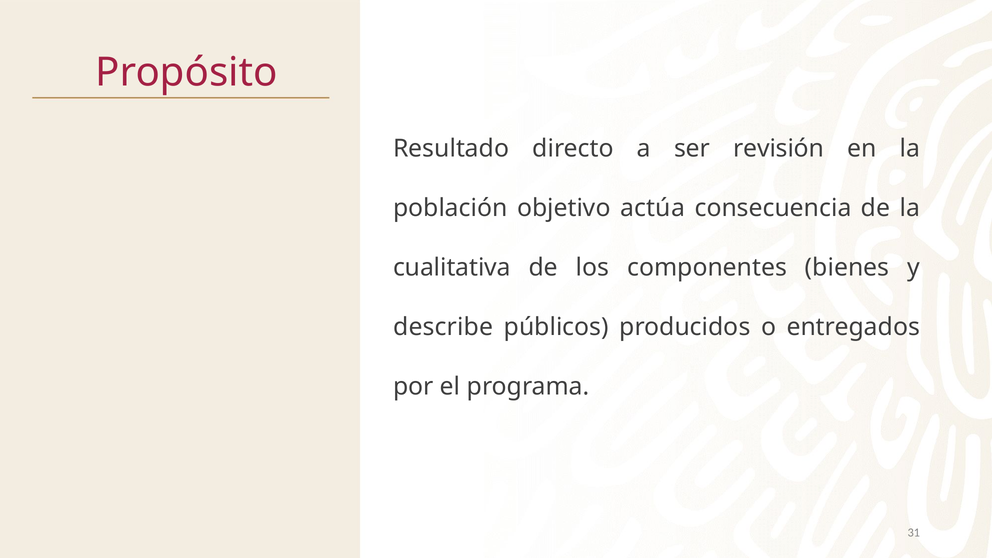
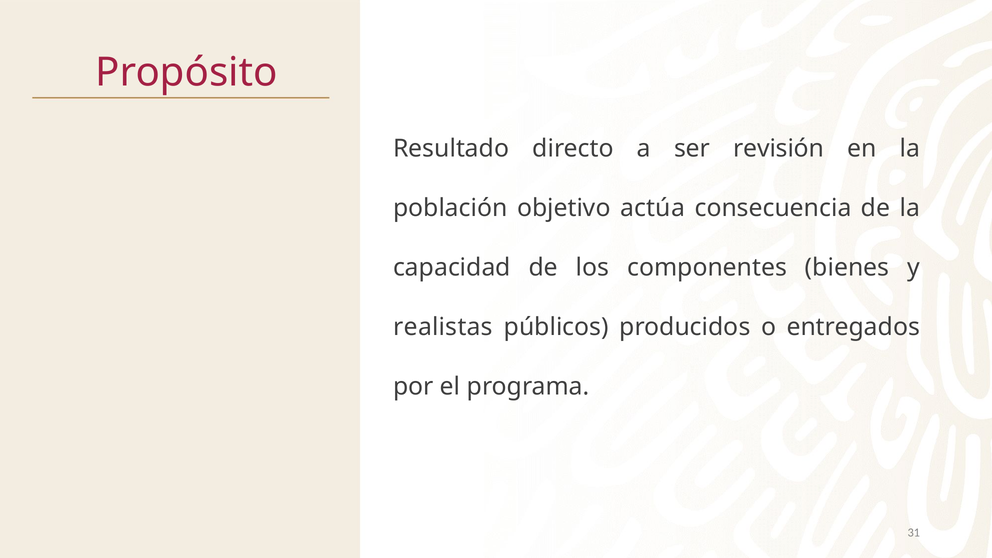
cualitativa: cualitativa -> capacidad (452, 267)
describe: describe -> realistas (443, 327)
